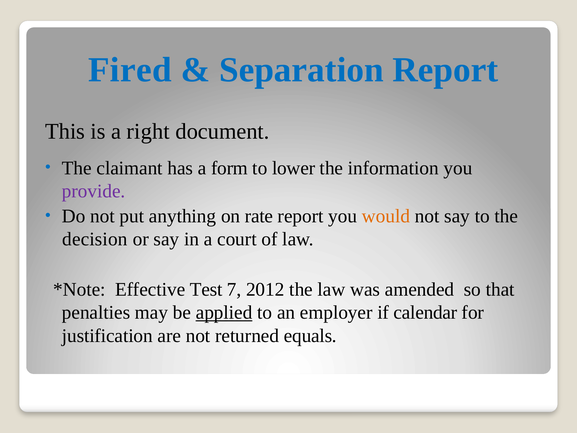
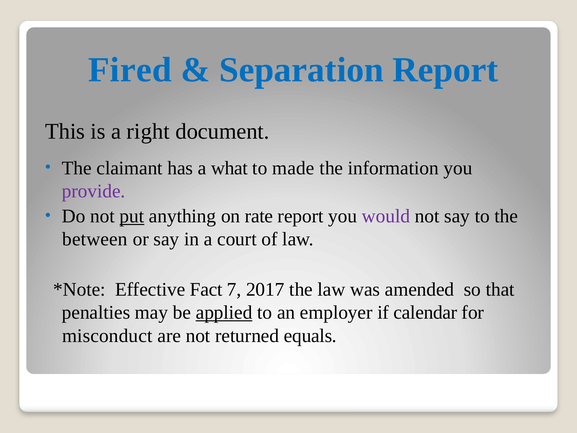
form: form -> what (229, 168)
lower: lower -> made (293, 168)
put underline: none -> present (132, 216)
would colour: orange -> purple (386, 216)
decision: decision -> between (95, 239)
Test: Test -> Fact (206, 289)
2012: 2012 -> 2017 (265, 289)
justification: justification -> misconduct (107, 335)
